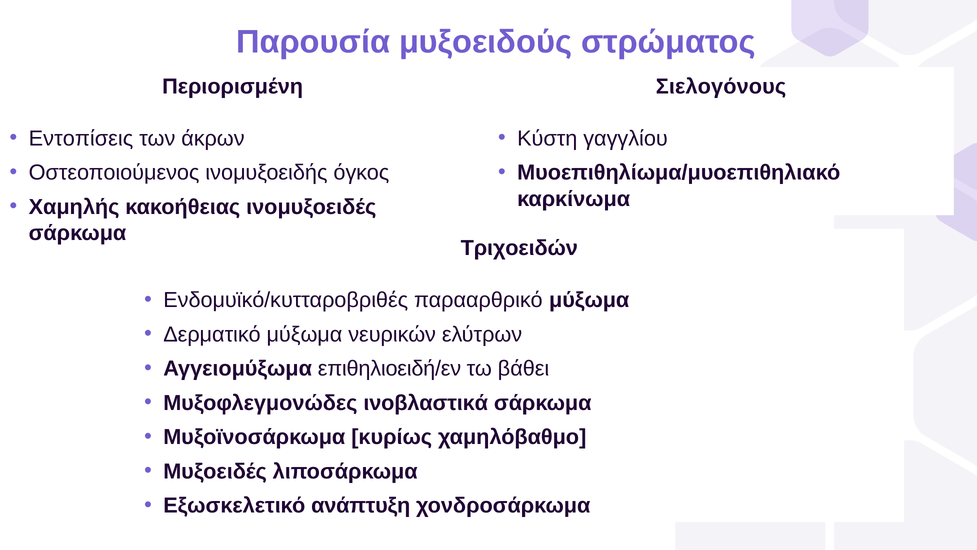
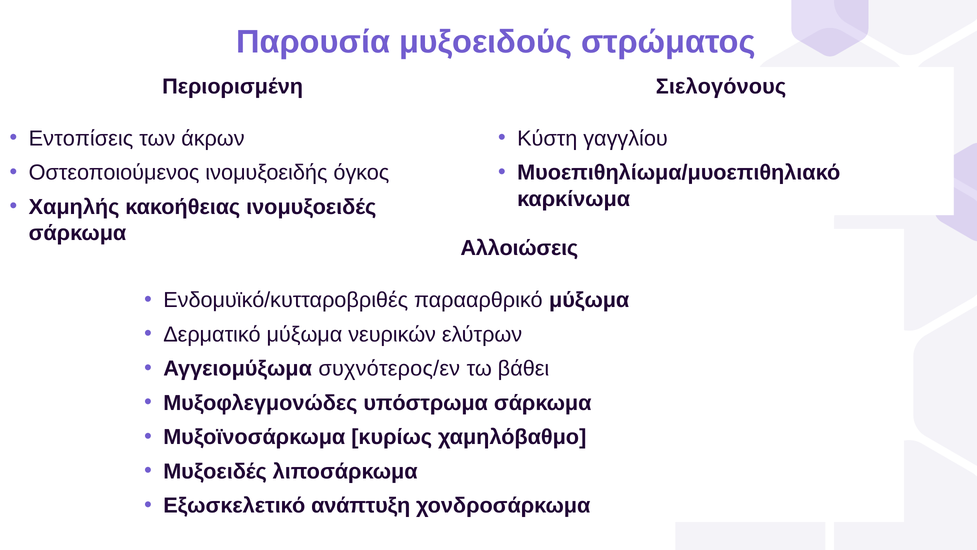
Τριχοειδών: Τριχοειδών -> Αλλοιώσεις (519, 248)
επιθηλιοειδή/εν: επιθηλιοειδή/εν -> συχνότερος/εν (389, 368)
ινοβλαστικά: ινοβλαστικά -> υπόστρωμα (426, 403)
